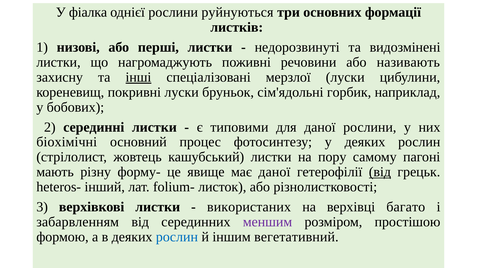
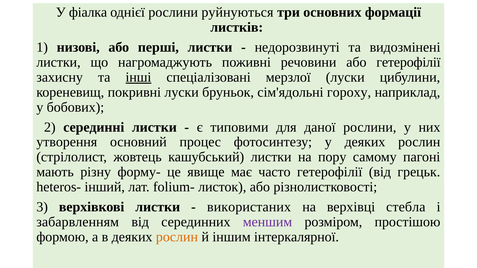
або називають: називають -> гетерофілії (408, 62)
горбик: горбик -> гороху (349, 92)
біохімічні: біохімічні -> утворення (67, 142)
має даної: даної -> часто (274, 172)
від underline: present -> none (380, 172)
багато: багато -> стебла (406, 207)
рослин colour: blue -> orange (177, 237)
вегетативний: вегетативний -> інтеркалярної (296, 237)
